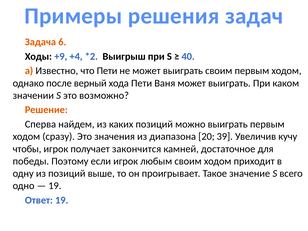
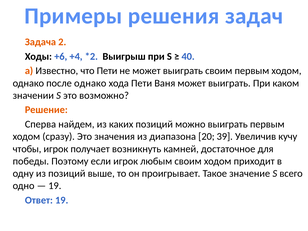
6: 6 -> 2 (62, 42)
+9: +9 -> +6 (61, 56)
после верный: верный -> однако (90, 83)
закончится: закончится -> возникнуть (137, 149)
